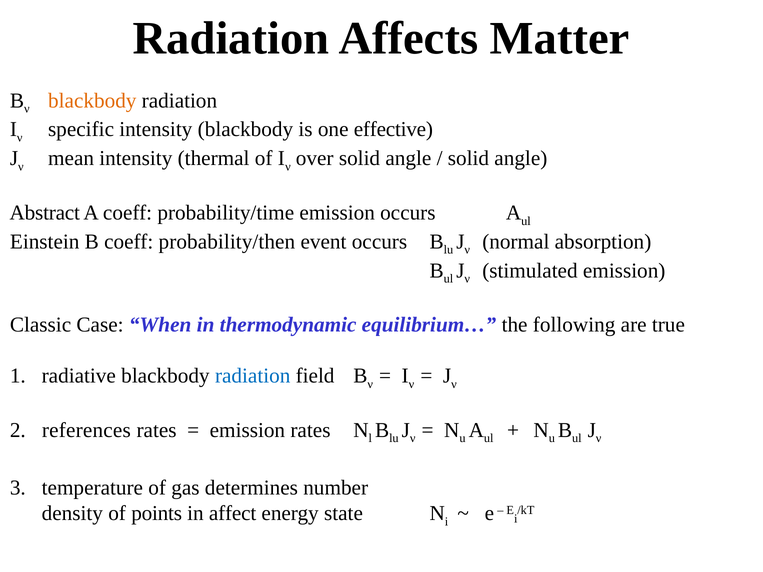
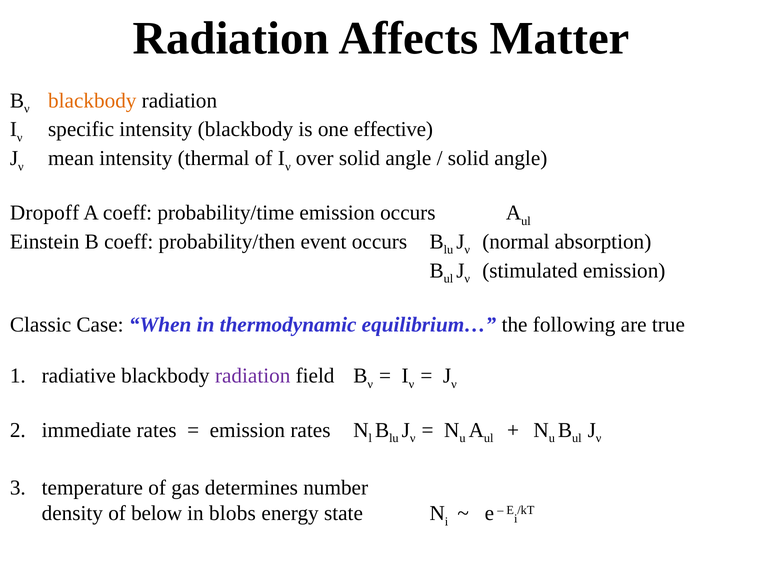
Abstract: Abstract -> Dropoff (45, 213)
radiation colour: blue -> purple (253, 376)
references: references -> immediate (86, 430)
points: points -> below (157, 514)
affect: affect -> blobs (232, 514)
